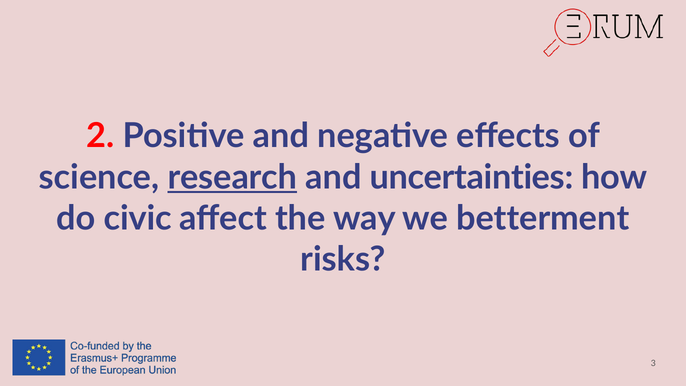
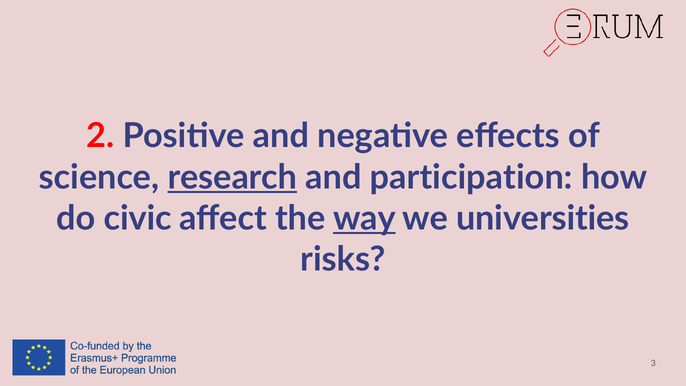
uncertainties: uncertainties -> participation (471, 177)
way underline: none -> present (364, 218)
betterment: betterment -> universities (543, 218)
